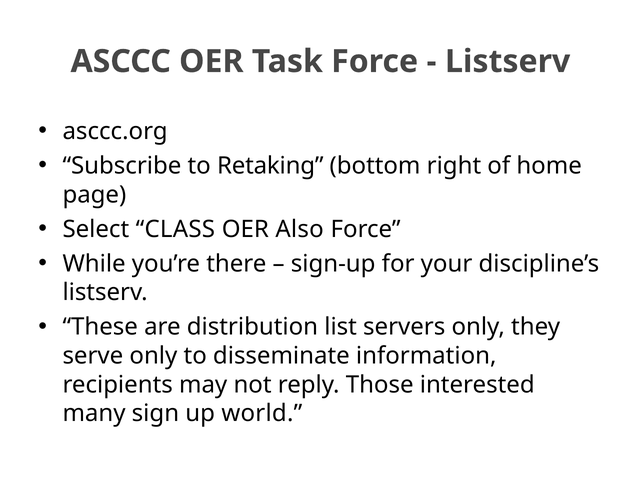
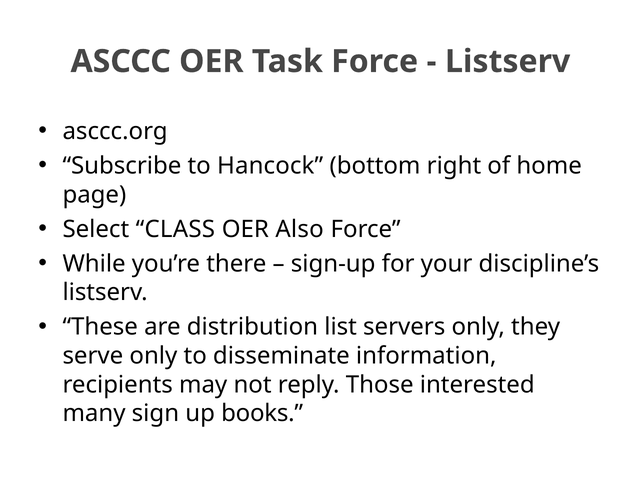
Retaking: Retaking -> Hancock (270, 166)
world: world -> books (262, 414)
